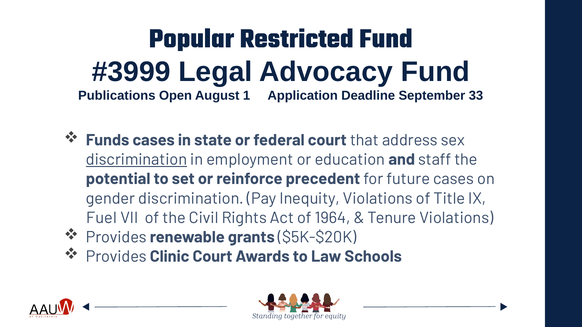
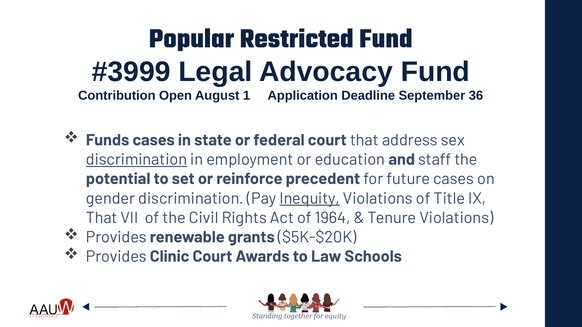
Publications: Publications -> Contribution (117, 96)
33: 33 -> 36 (476, 96)
Inequity underline: none -> present (310, 199)
Fuel: Fuel -> That (102, 218)
